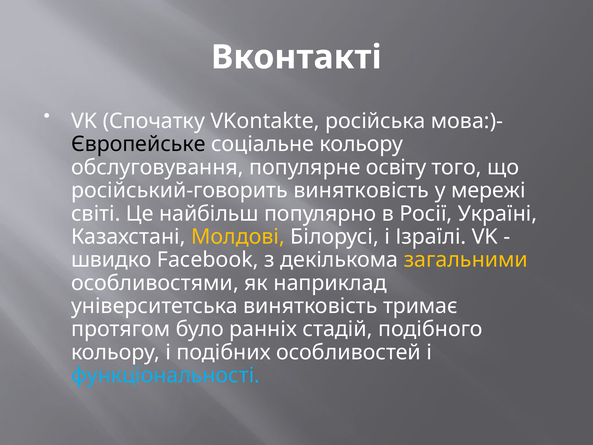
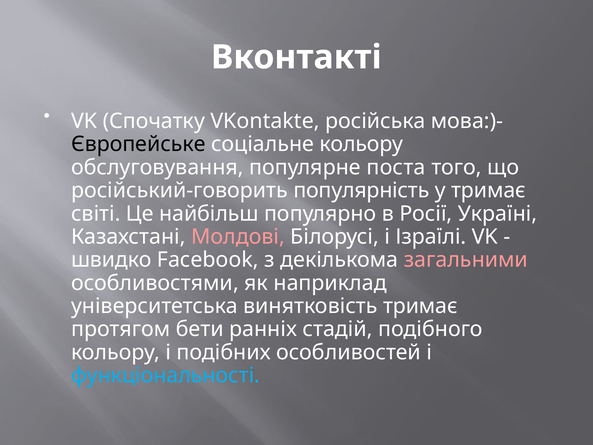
освіту: освіту -> поста (396, 167)
російський-говорить винятковість: винятковість -> популярність (361, 190)
у мережі: мережі -> тримає (488, 190)
Молдові colour: yellow -> pink (238, 237)
загальними colour: yellow -> pink (466, 260)
було: було -> бети (200, 329)
